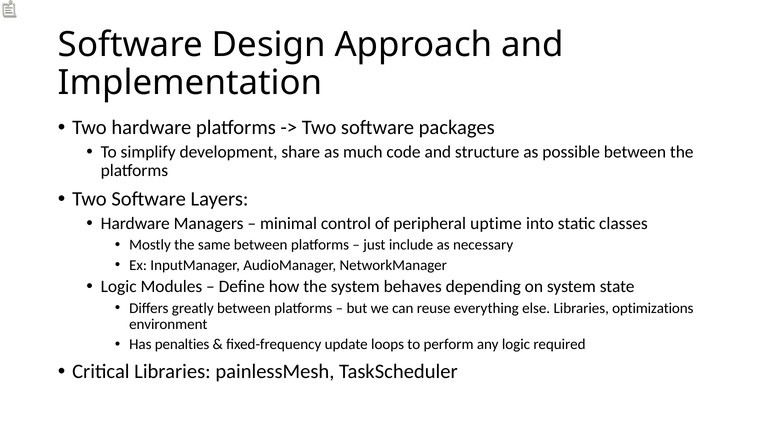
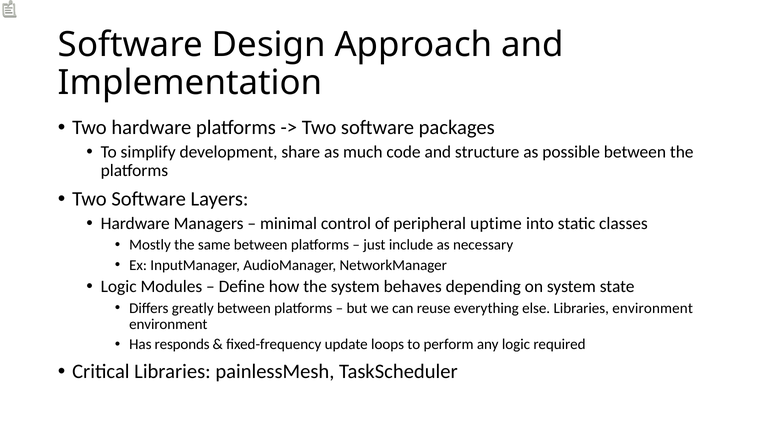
Libraries optimizations: optimizations -> environment (653, 308)
penalties: penalties -> responds (182, 345)
